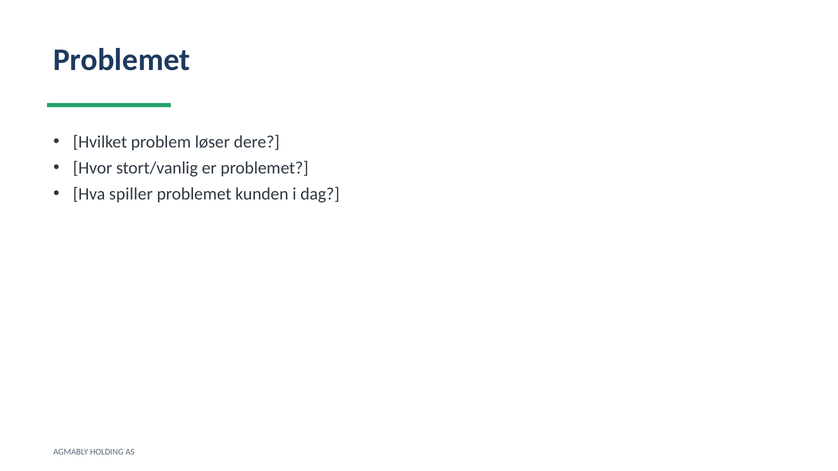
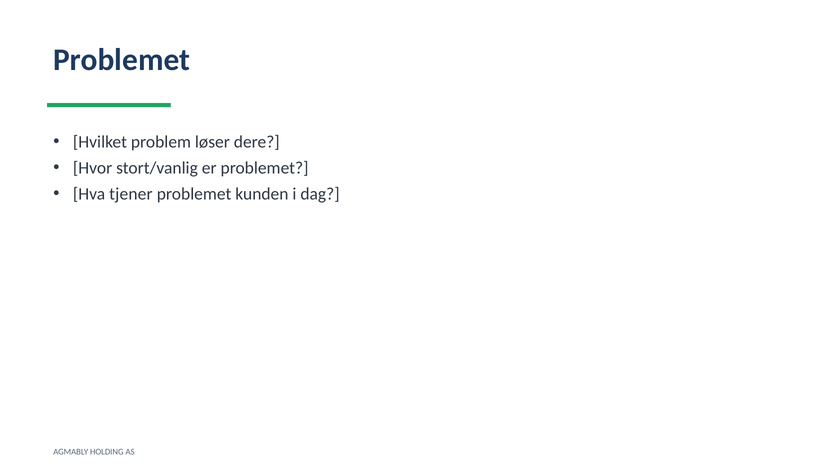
spiller: spiller -> tjener (131, 194)
